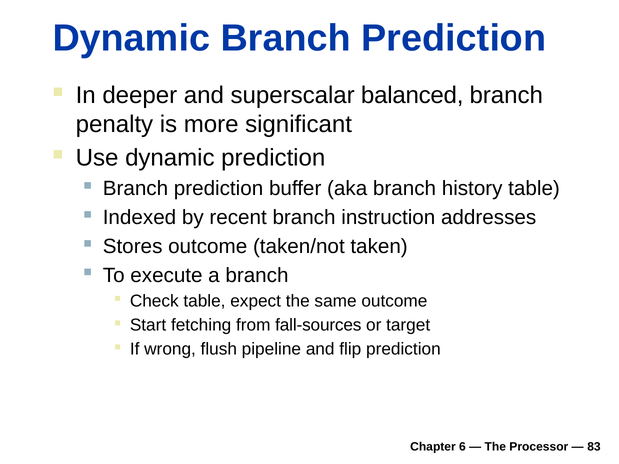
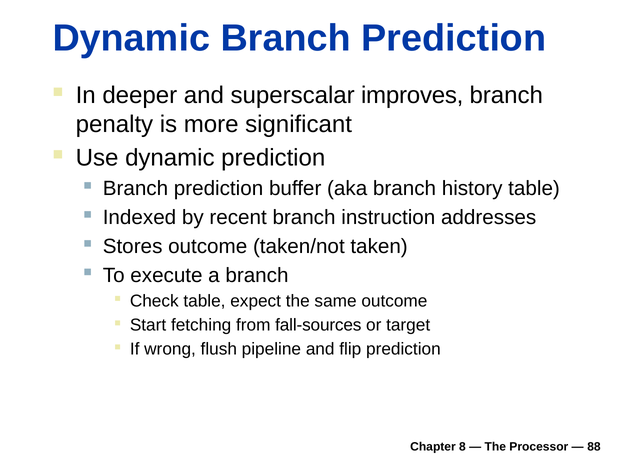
balanced: balanced -> improves (412, 95)
6: 6 -> 8 (462, 447)
83: 83 -> 88 (594, 447)
